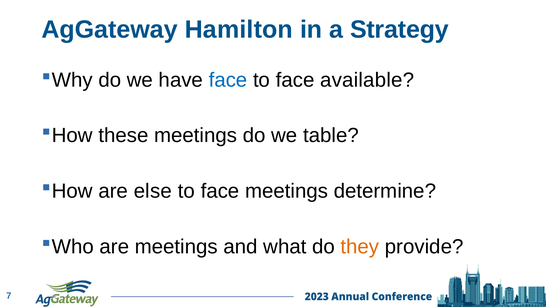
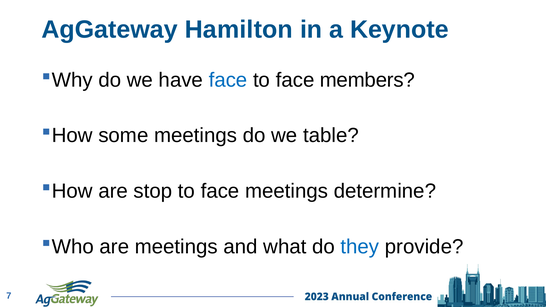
Strategy: Strategy -> Keynote (399, 30)
available: available -> members (367, 80)
these: these -> some (123, 136)
else: else -> stop (153, 191)
they colour: orange -> blue (360, 247)
